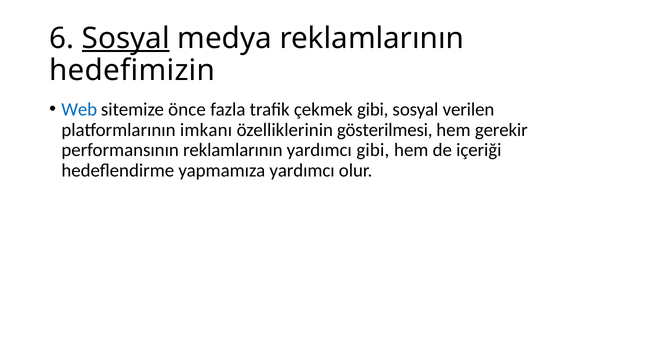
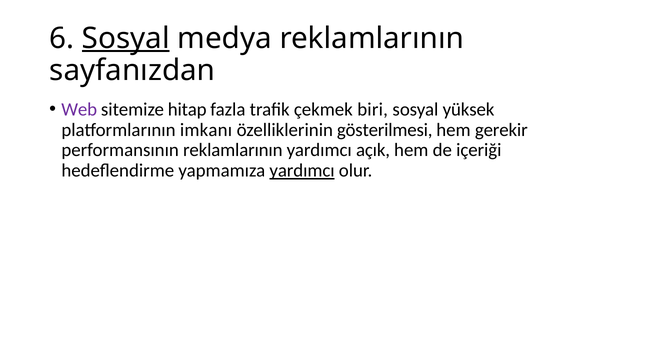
hedefimizin: hedefimizin -> sayfanızdan (132, 70)
Web colour: blue -> purple (79, 109)
önce: önce -> hitap (187, 109)
çekmek gibi: gibi -> biri (373, 109)
verilen: verilen -> yüksek (468, 109)
yardımcı gibi: gibi -> açık (373, 150)
yardımcı underline: none -> present (302, 171)
